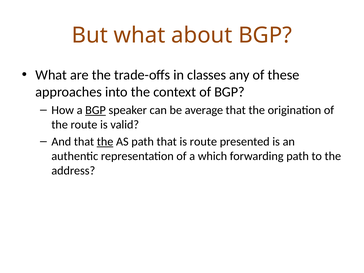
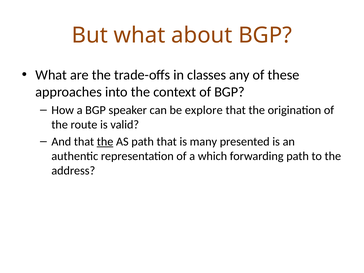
BGP underline: present -> none (96, 110)
average: average -> explore (204, 110)
is route: route -> many (203, 142)
